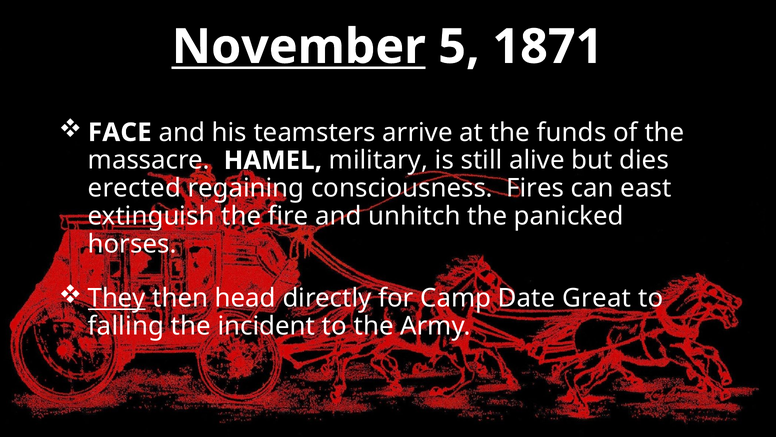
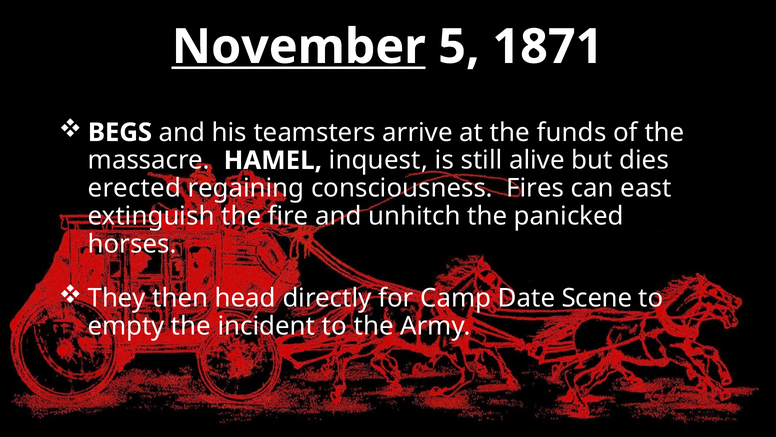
FACE: FACE -> BEGS (120, 132)
military: military -> inquest (378, 160)
They underline: present -> none (117, 298)
Great: Great -> Scene (597, 298)
falling: falling -> empty (126, 326)
